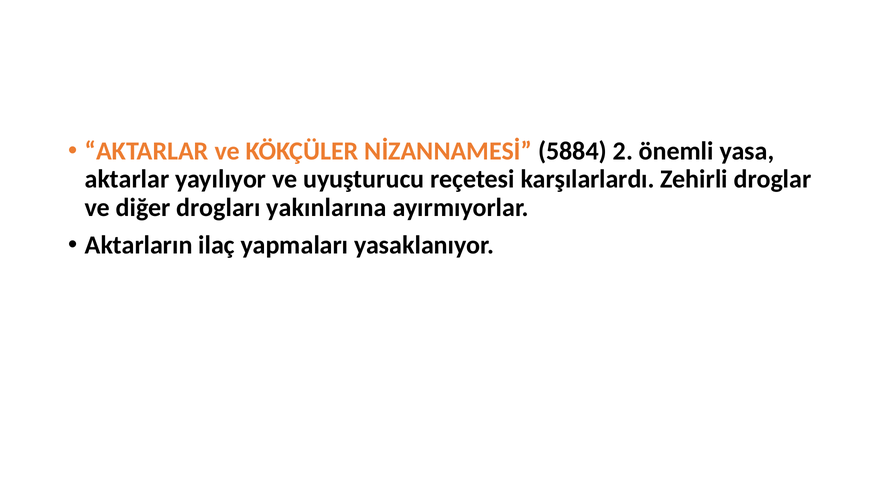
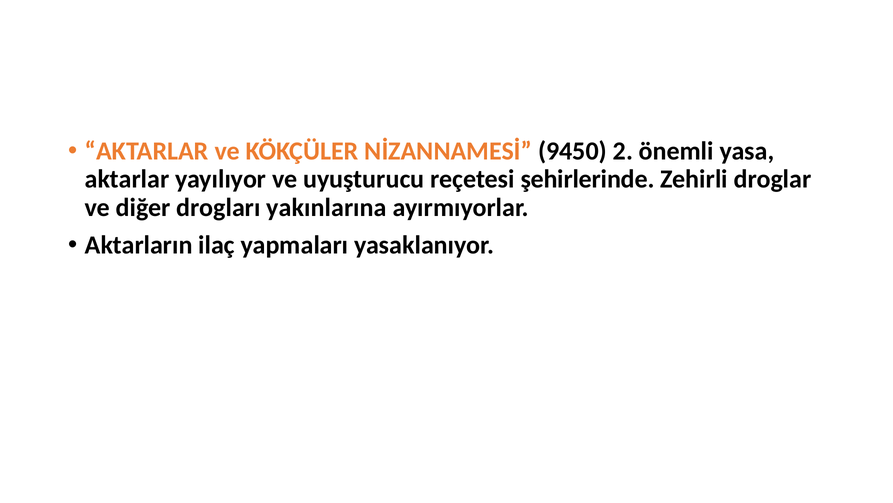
5884: 5884 -> 9450 (572, 151)
karşılarlardı: karşılarlardı -> şehirlerinde (588, 179)
